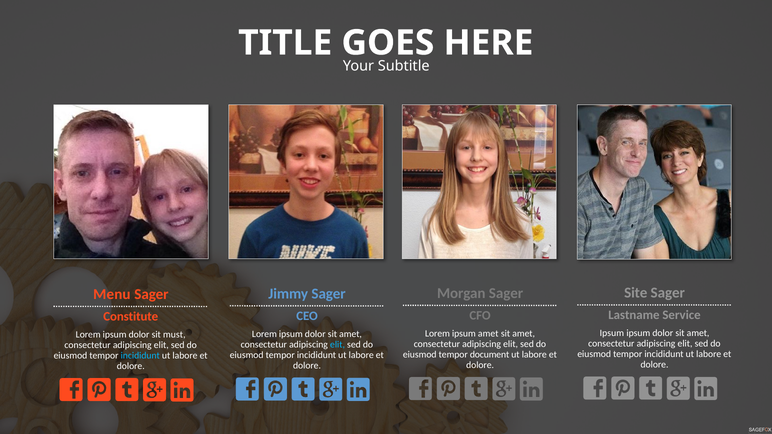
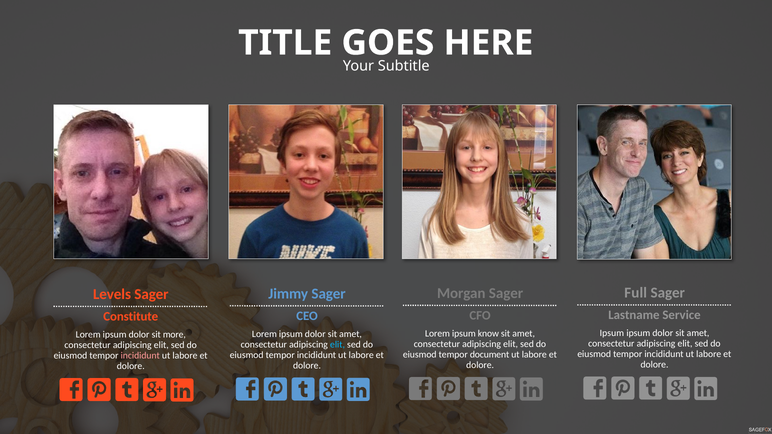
Site: Site -> Full (636, 293)
Menu: Menu -> Levels (112, 295)
ipsum amet: amet -> know (488, 334)
must: must -> more (174, 335)
incididunt colour: light blue -> pink (140, 356)
